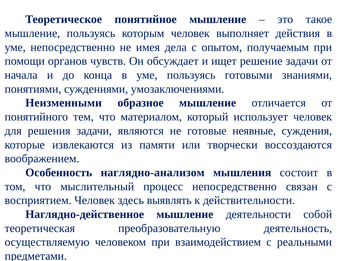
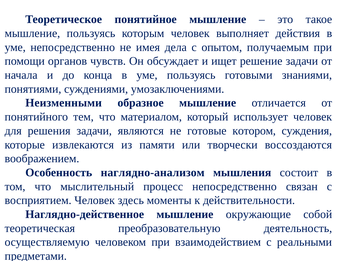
неявные: неявные -> котором (254, 131)
выявлять: выявлять -> моменты (169, 200)
деятельности: деятельности -> окружающие (258, 214)
